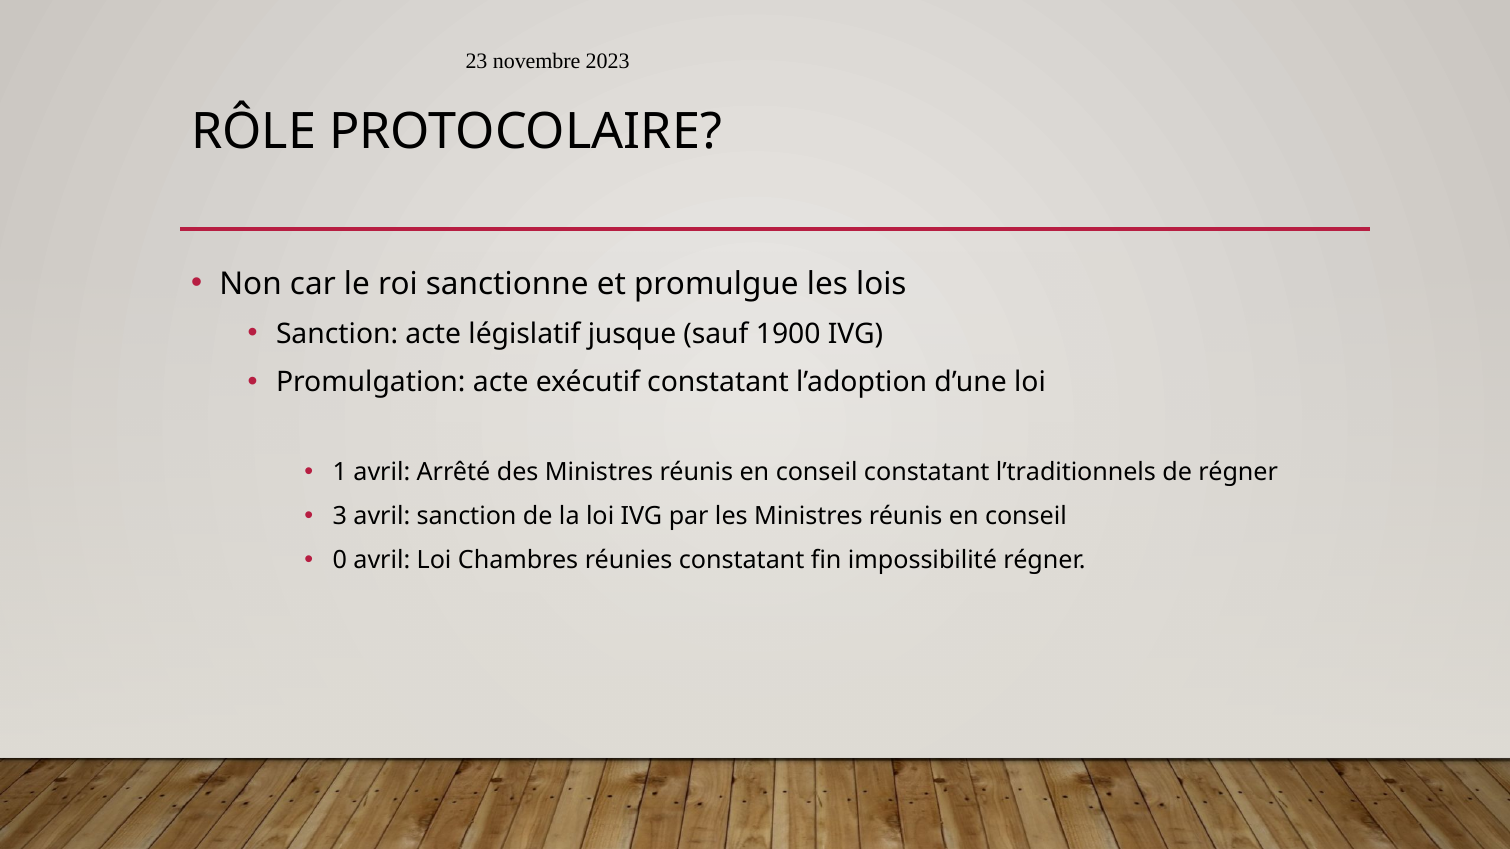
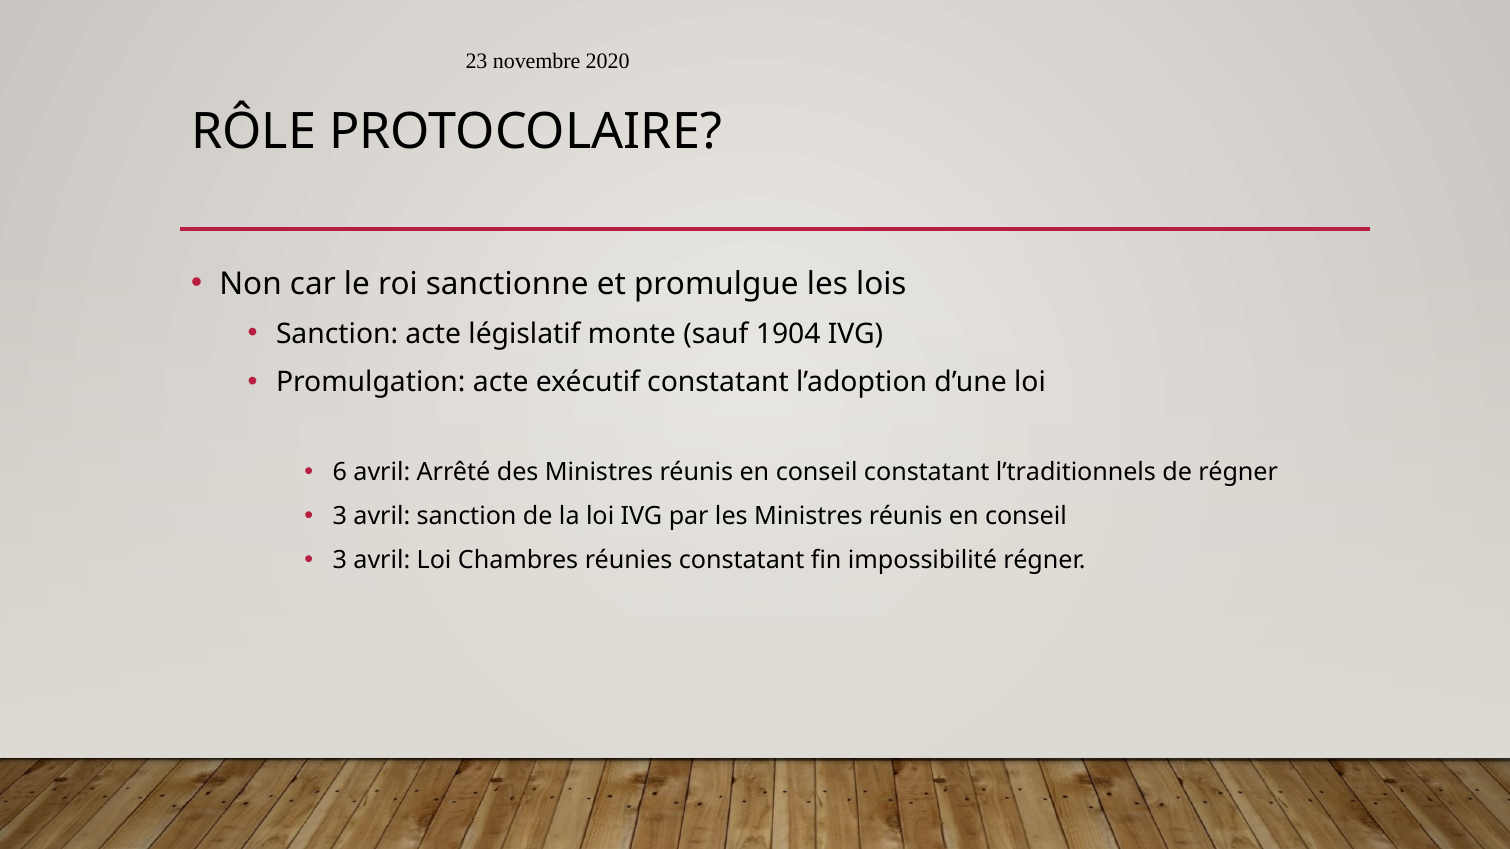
2023: 2023 -> 2020 (608, 61)
jusque: jusque -> monte (632, 334)
1900: 1900 -> 1904 (788, 334)
1: 1 -> 6 (340, 473)
0: 0 -> 3 (340, 561)
